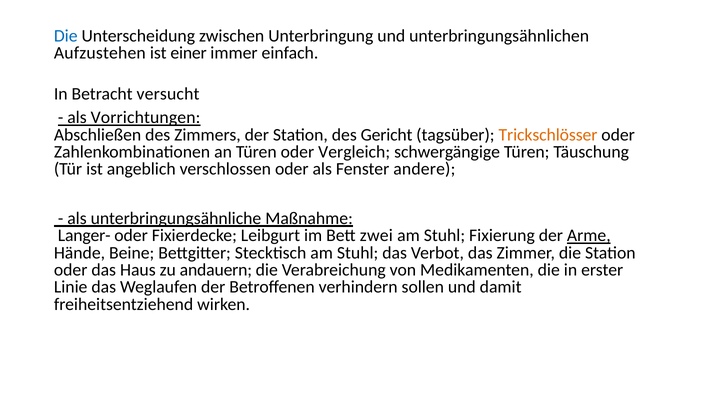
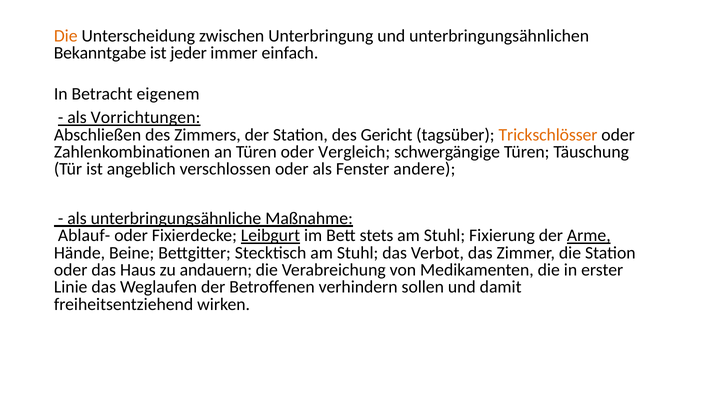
Die colour: blue -> orange (66, 36)
Aufzustehen: Aufzustehen -> Bekanntgabe (100, 53)
einer: einer -> jeder (189, 53)
versucht: versucht -> eigenem (168, 94)
Langer-: Langer- -> Ablauf- (84, 236)
Leibgurt underline: none -> present (270, 236)
zwei: zwei -> stets (377, 236)
